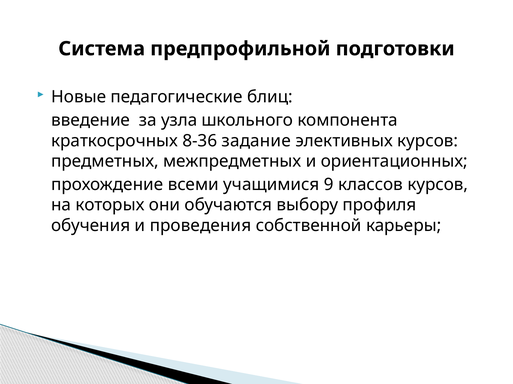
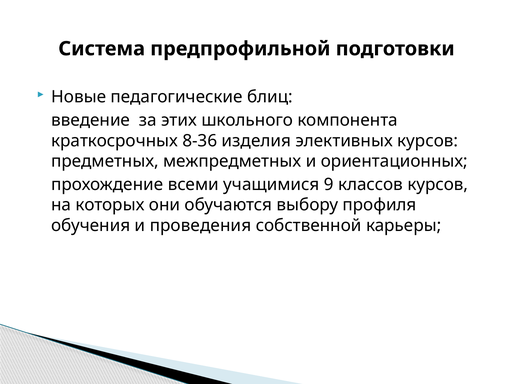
узла: узла -> этих (179, 120)
задание: задание -> изделия (256, 141)
